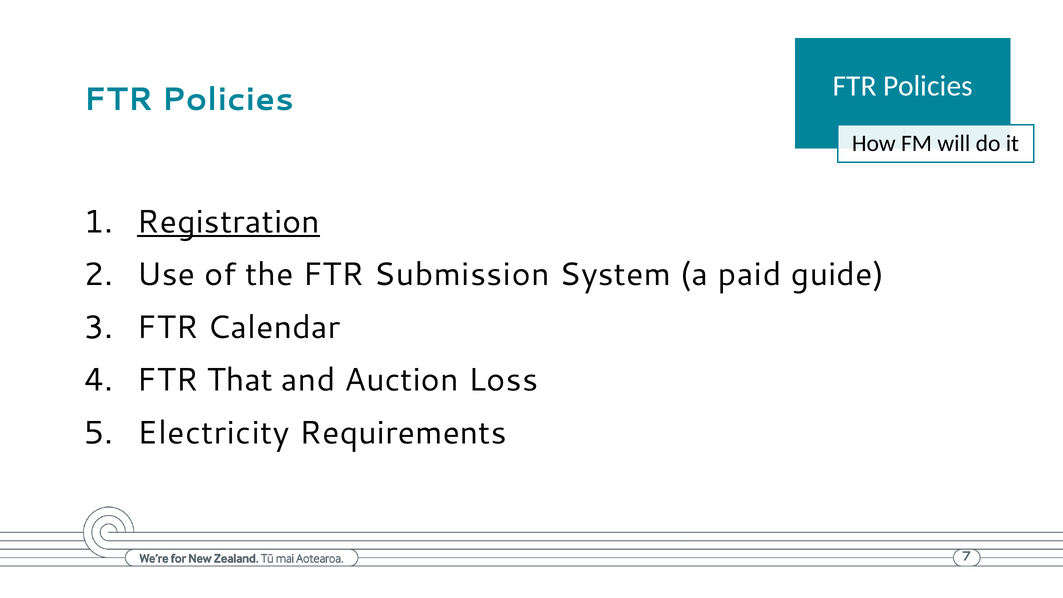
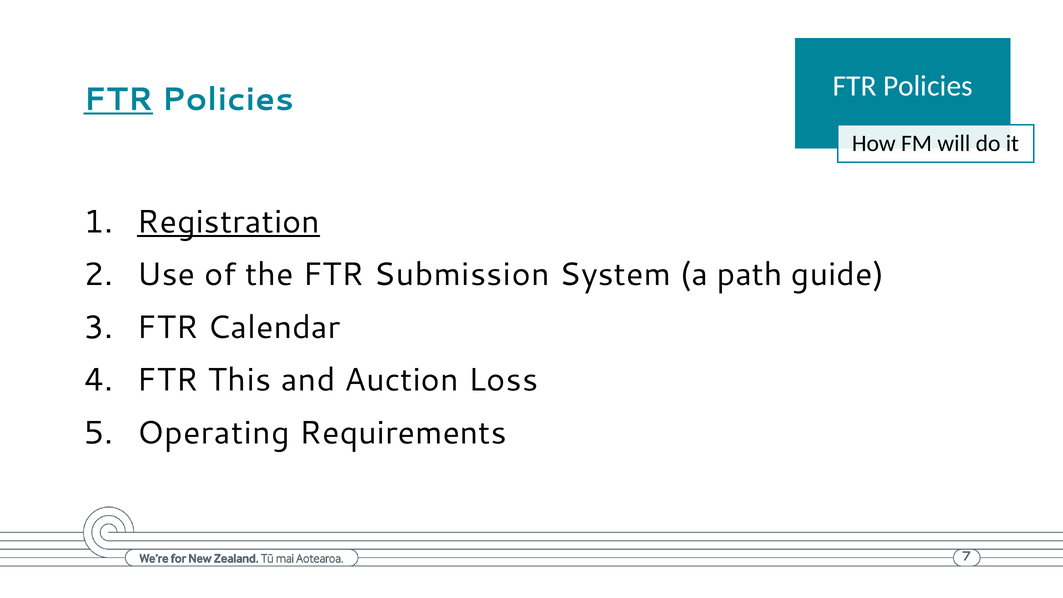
FTR underline: none -> present (118, 100)
paid: paid -> path (750, 275)
That: That -> This (240, 380)
Electricity: Electricity -> Operating (213, 433)
